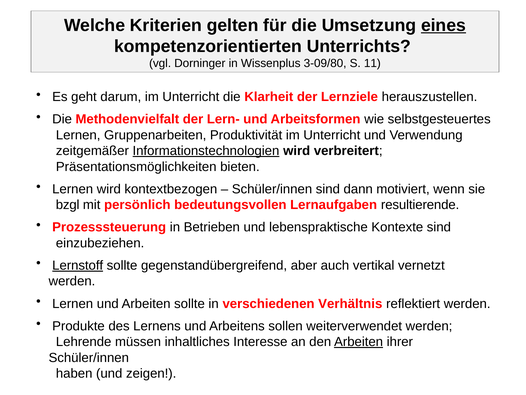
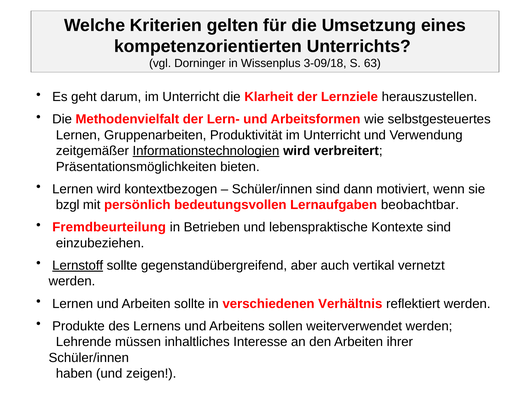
eines underline: present -> none (443, 25)
3-09/80: 3-09/80 -> 3-09/18 (325, 63)
11: 11 -> 63 (372, 63)
resultierende: resultierende -> beobachtbar (420, 205)
Prozesssteuerung: Prozesssteuerung -> Fremdbeurteilung (109, 227)
Arbeiten underline: present -> none (359, 341)
